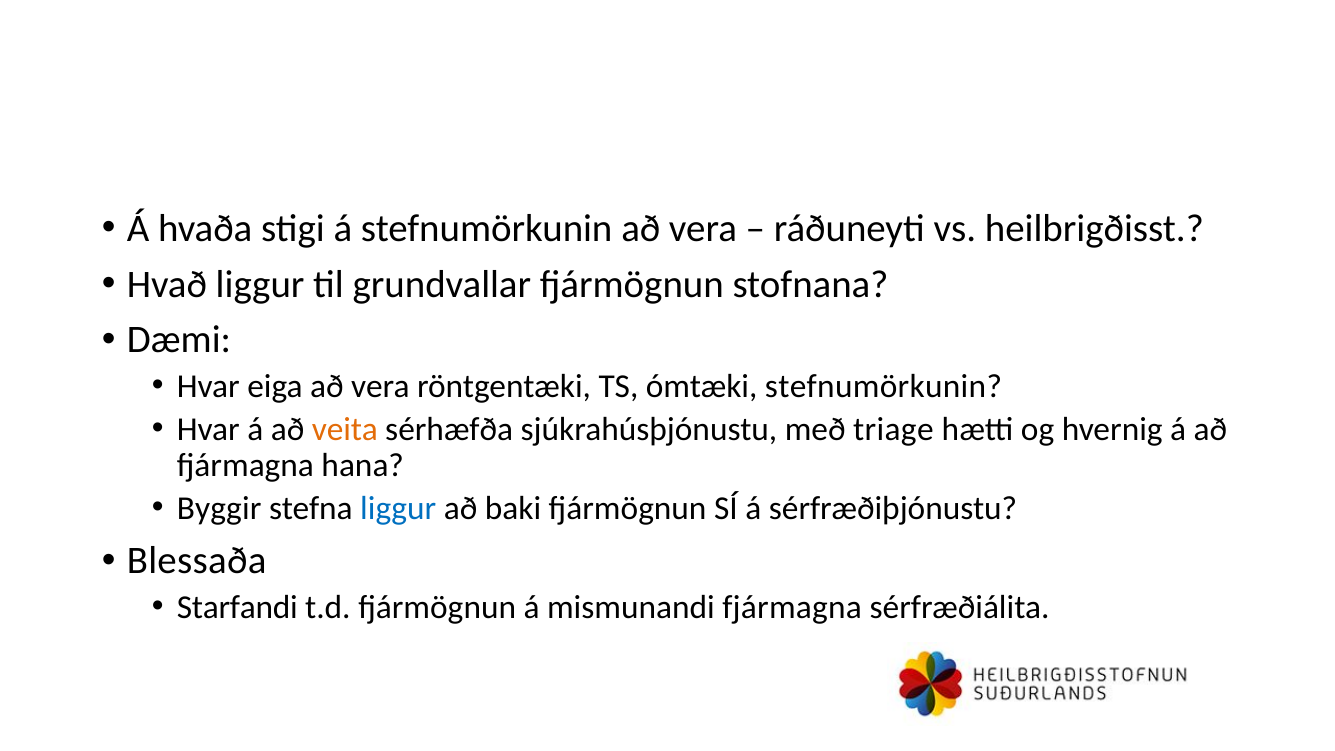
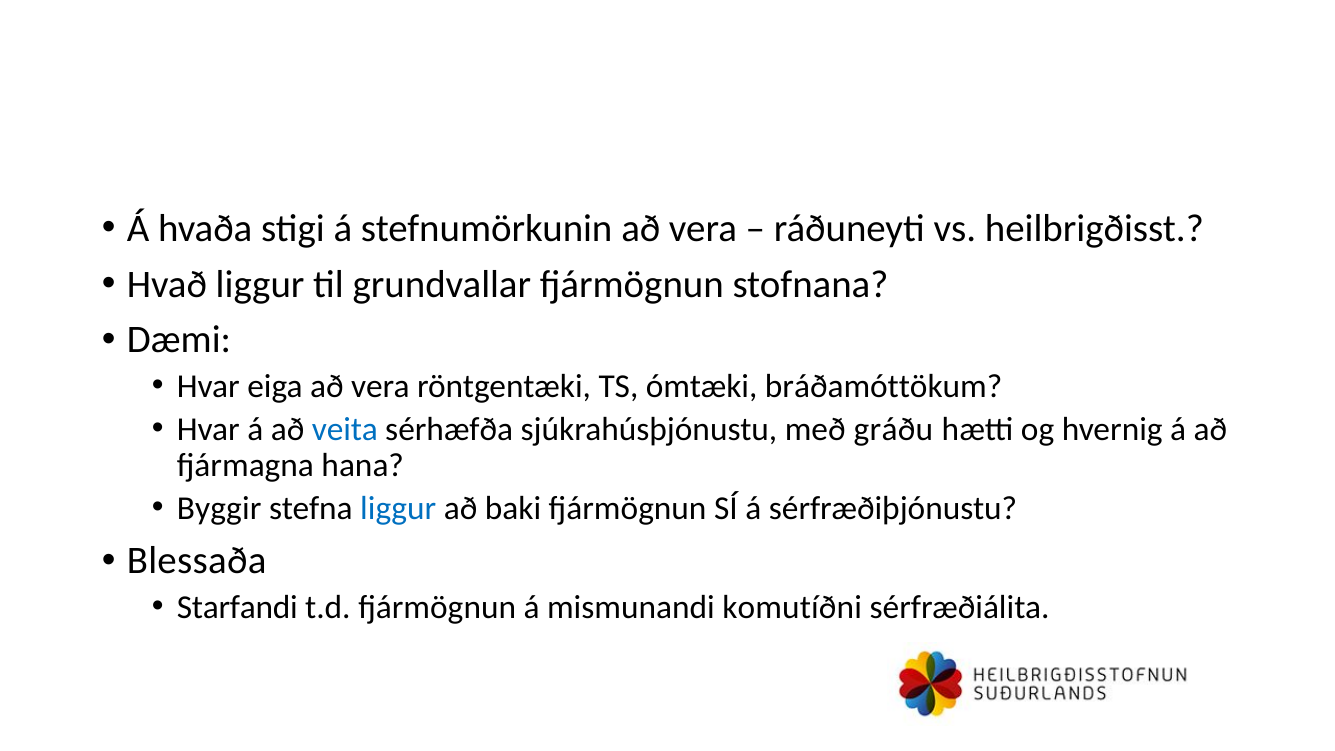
ómtæki stefnumörkunin: stefnumörkunin -> bráðamóttökum (884, 386)
veita colour: orange -> blue (345, 429)
triage: triage -> gráðu (893, 429)
mismunandi fjármagna: fjármagna -> komutíðni (792, 607)
